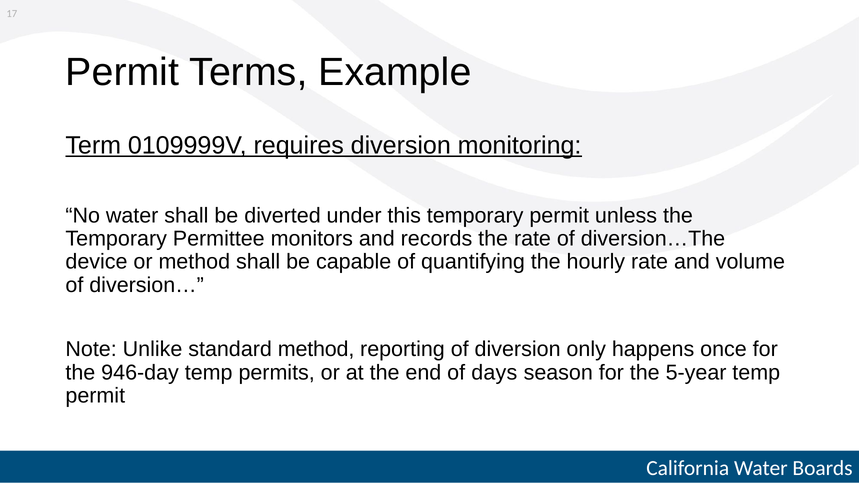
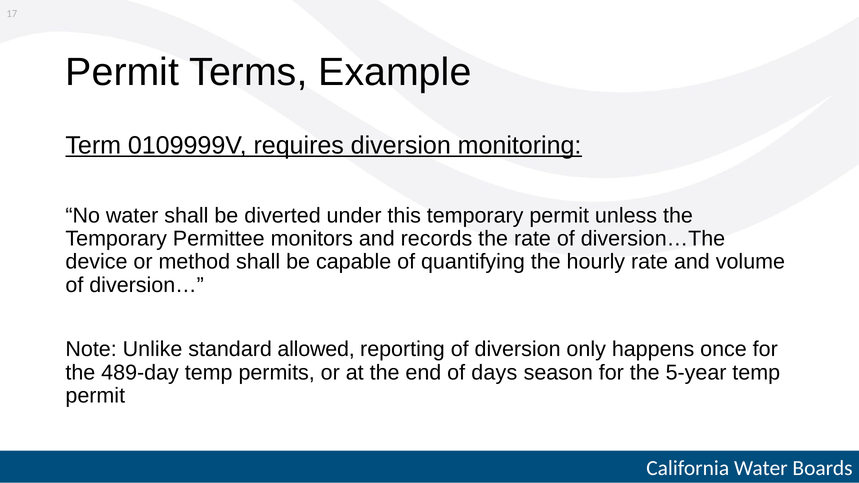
standard method: method -> allowed (316, 349)
946-day: 946-day -> 489-day (140, 373)
